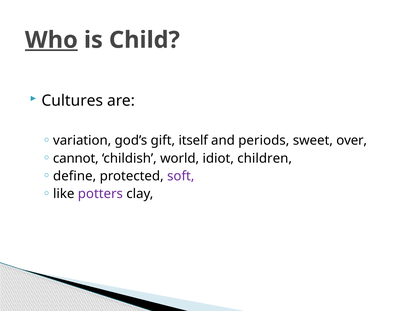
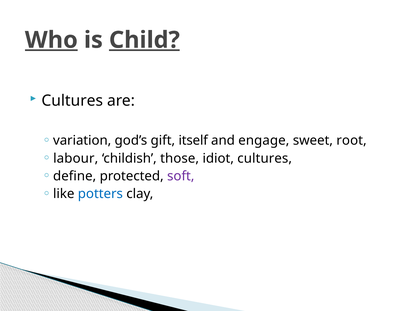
Child underline: none -> present (144, 40)
periods: periods -> engage (264, 141)
over: over -> root (352, 141)
cannot: cannot -> labour (76, 158)
world: world -> those (180, 158)
idiot children: children -> cultures (265, 158)
potters colour: purple -> blue (100, 194)
